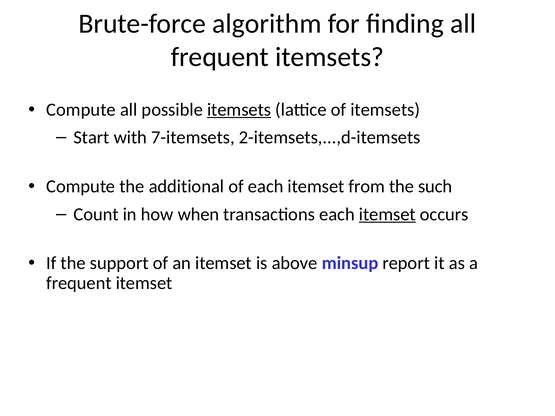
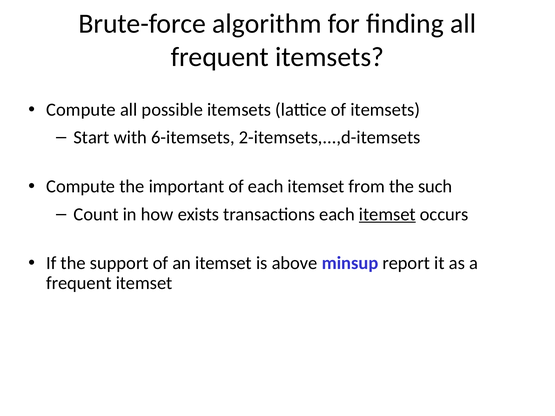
itemsets underline: present -> none (239, 110)
7-itemsets: 7-itemsets -> 6-itemsets (193, 138)
additional: additional -> important (186, 187)
when: when -> exists (198, 214)
